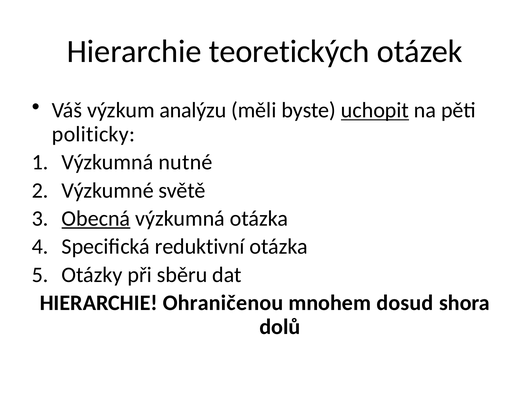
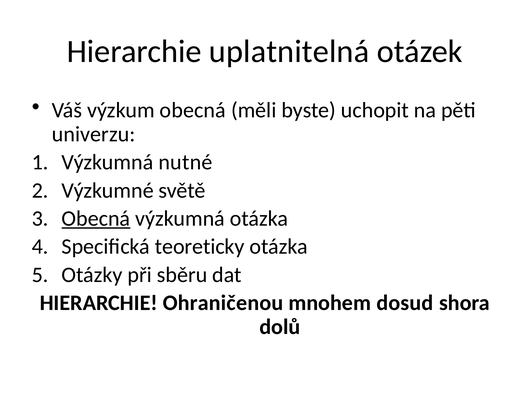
teoretických: teoretických -> uplatnitelná (289, 51)
výzkum analýzu: analýzu -> obecná (193, 110)
uchopit underline: present -> none (375, 110)
politicky: politicky -> univerzu (94, 134)
reduktivní: reduktivní -> teoreticky (200, 246)
